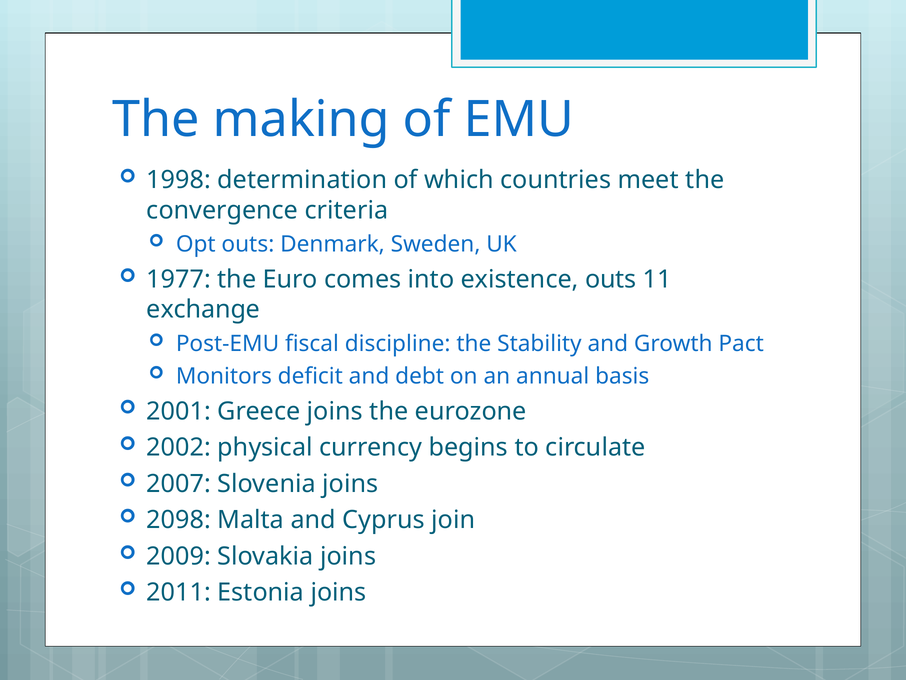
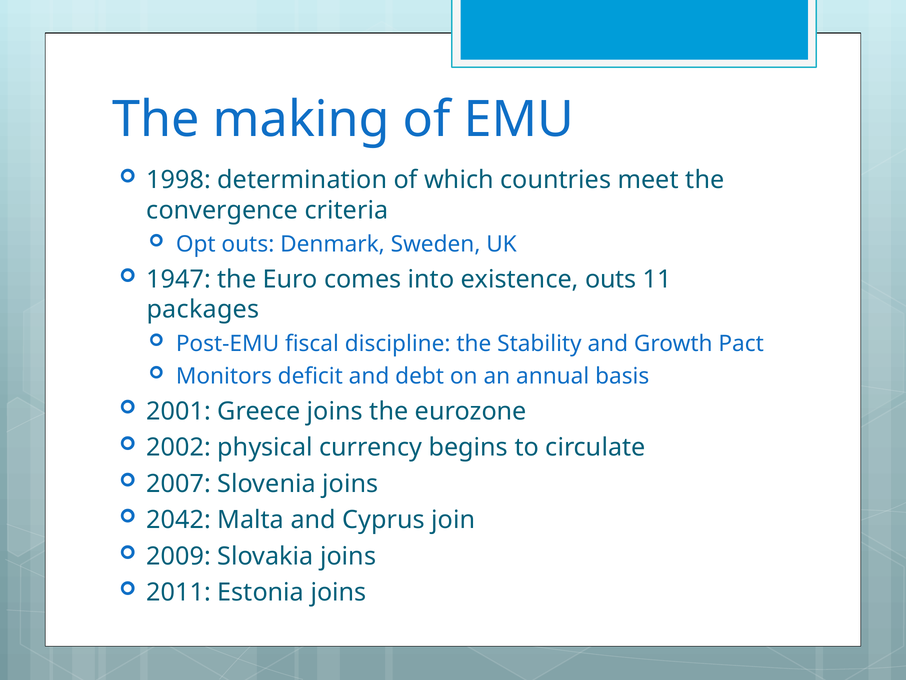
1977: 1977 -> 1947 (179, 279)
exchange: exchange -> packages (203, 309)
2098: 2098 -> 2042 (179, 520)
